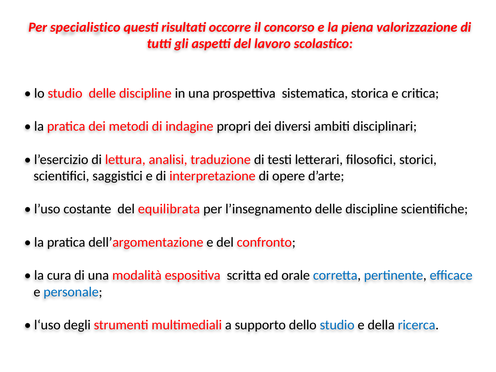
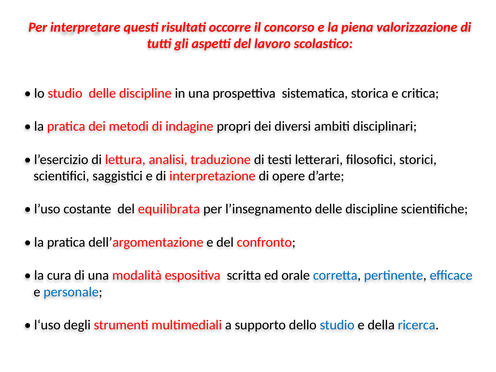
specialistico: specialistico -> interpretare (85, 27)
